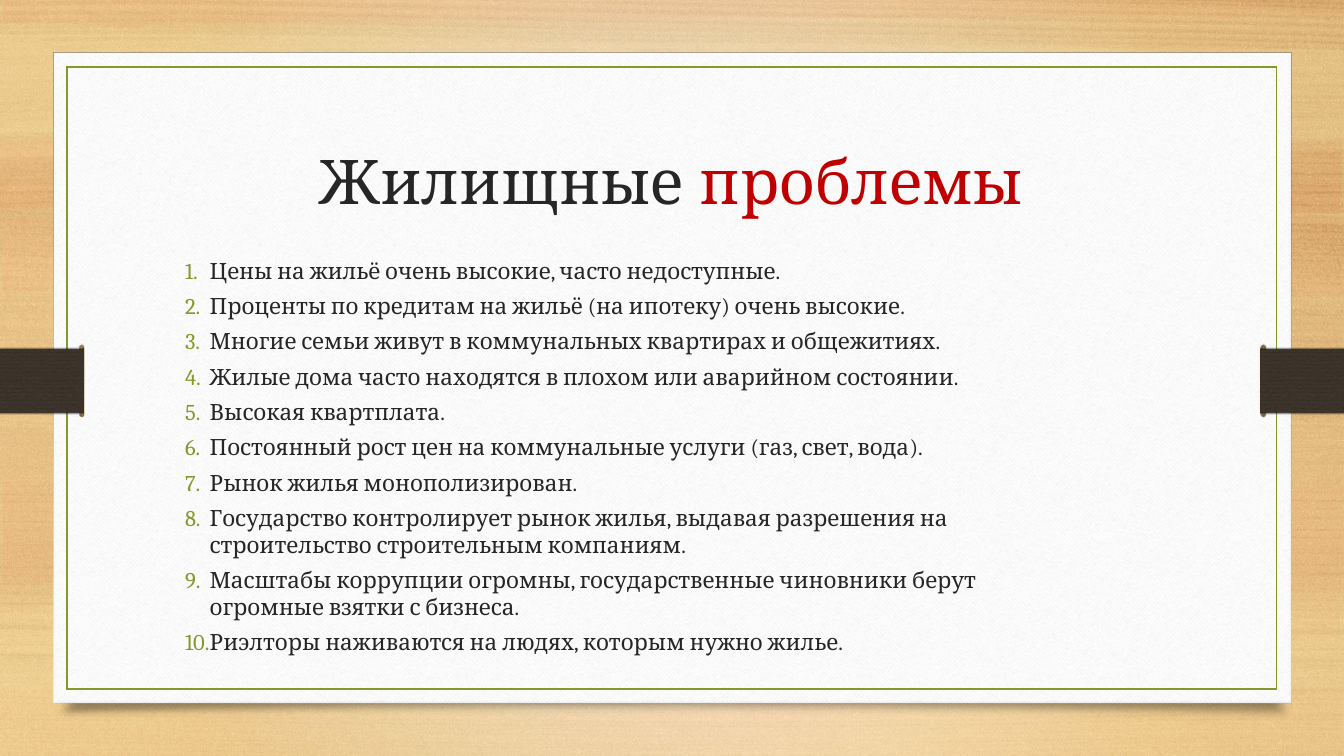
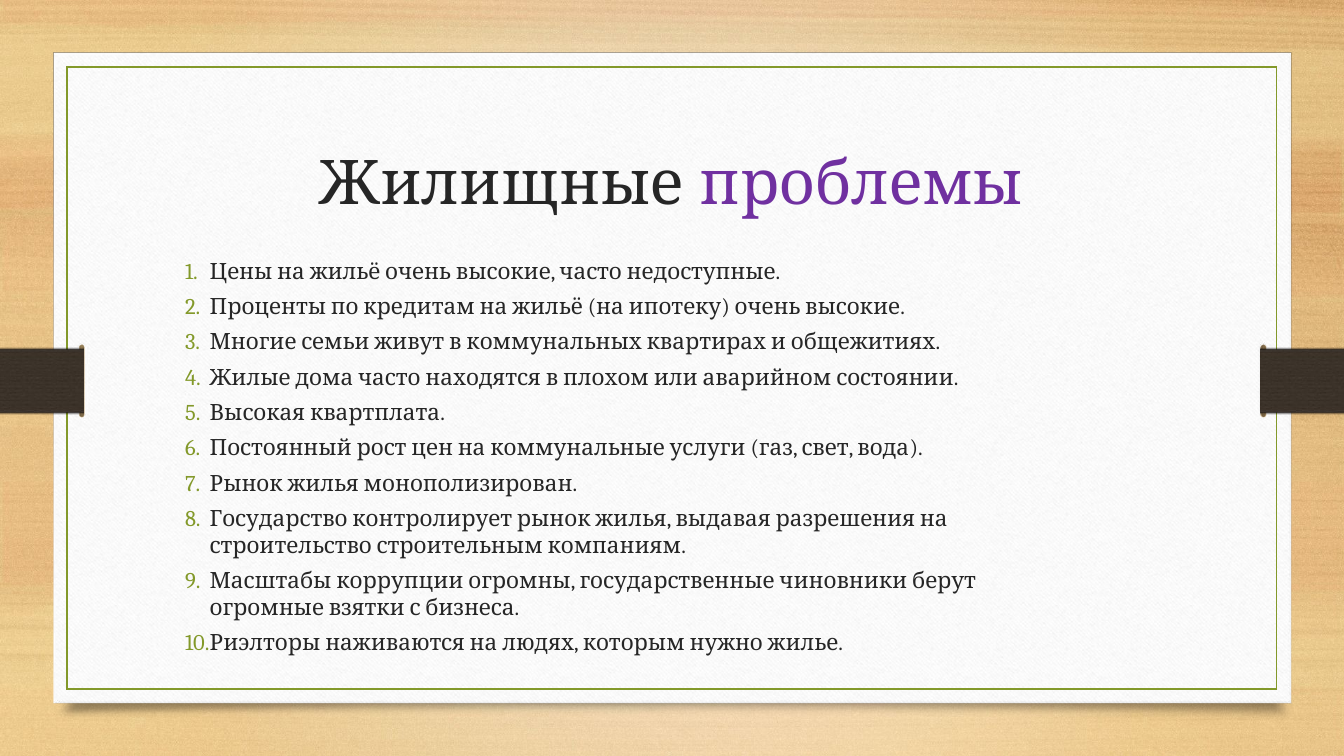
проблемы colour: red -> purple (862, 184)
